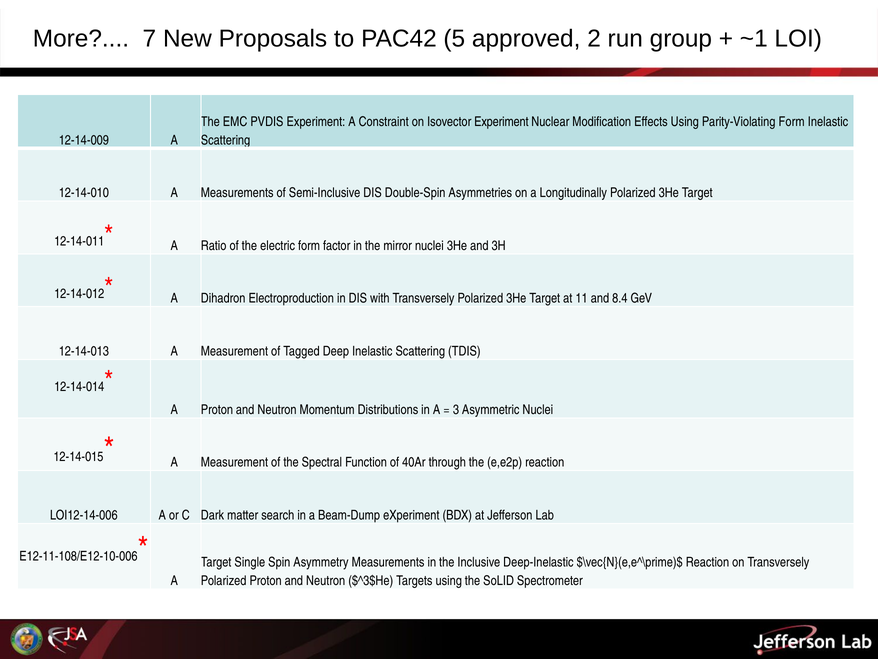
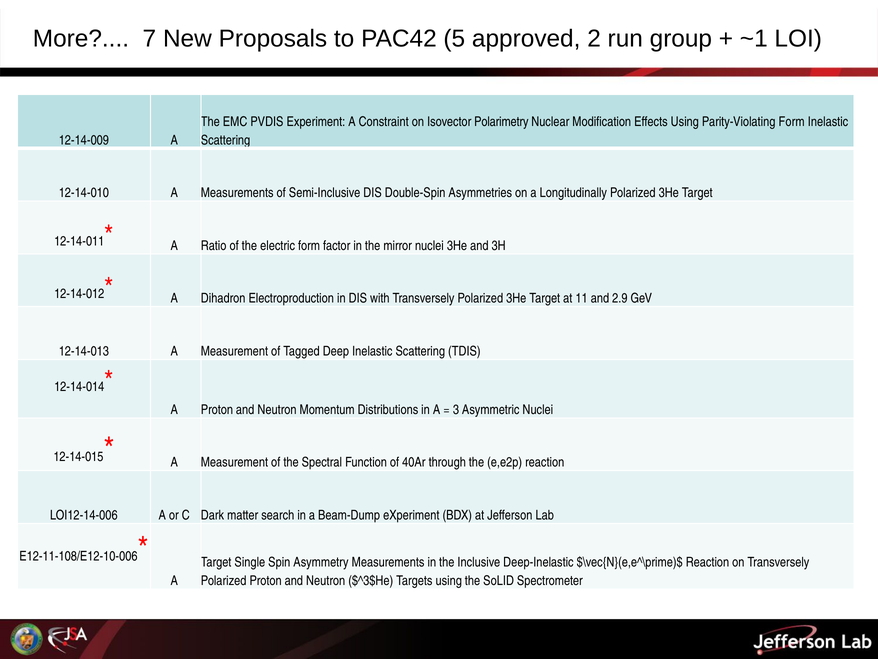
Isovector Experiment: Experiment -> Polarimetry (501, 122)
8.4: 8.4 -> 2.9 (620, 298)
